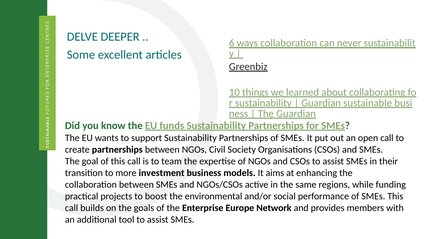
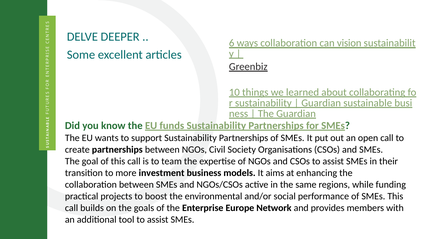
never: never -> vision (349, 43)
